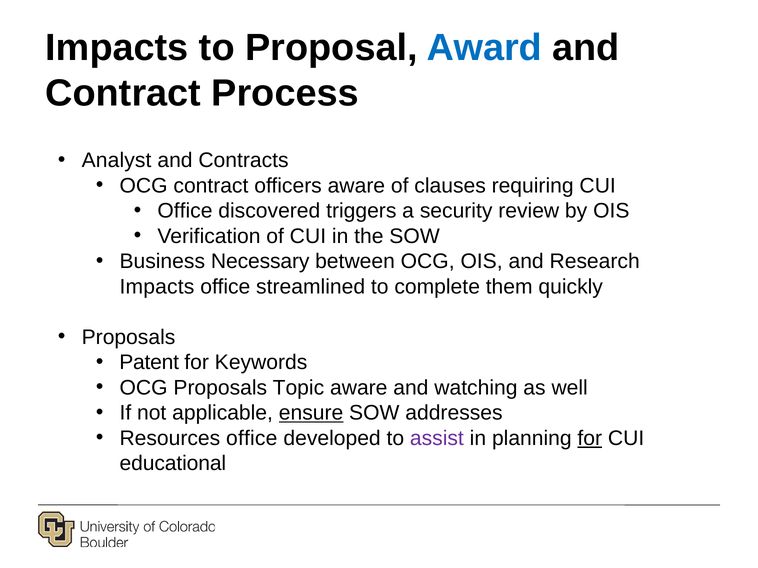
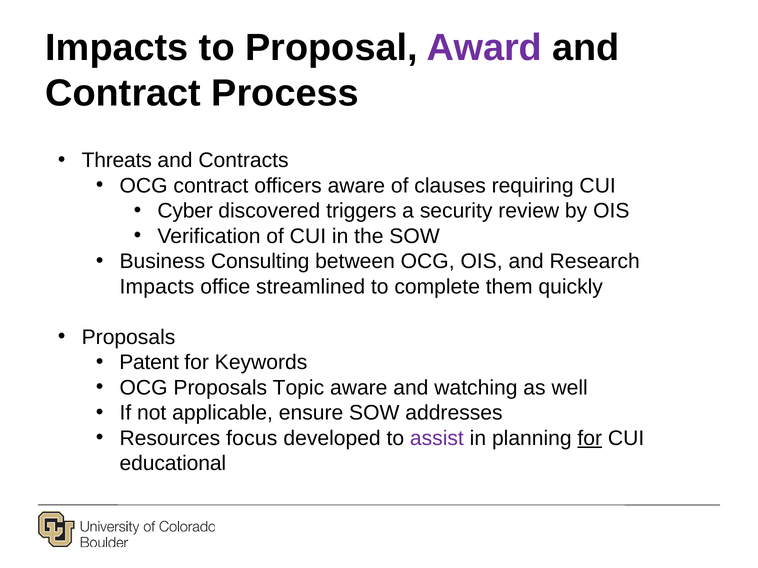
Award colour: blue -> purple (484, 48)
Analyst: Analyst -> Threats (117, 161)
Office: Office -> Cyber (185, 211)
Necessary: Necessary -> Consulting (260, 262)
ensure underline: present -> none (311, 413)
Resources office: office -> focus (252, 439)
